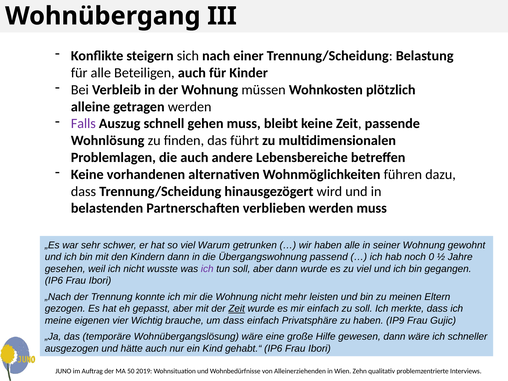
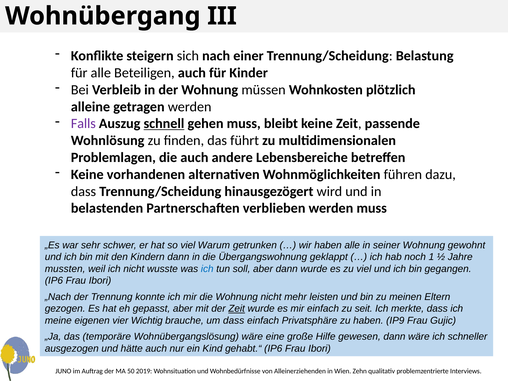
schnell underline: none -> present (164, 124)
passend: passend -> geklappt (329, 257)
0: 0 -> 1 (431, 257)
gesehen: gesehen -> mussten (65, 269)
ich colour: purple -> blue (207, 269)
zu soll: soll -> seit (364, 309)
